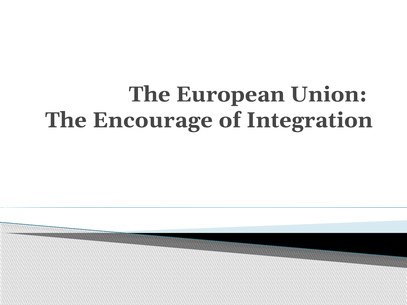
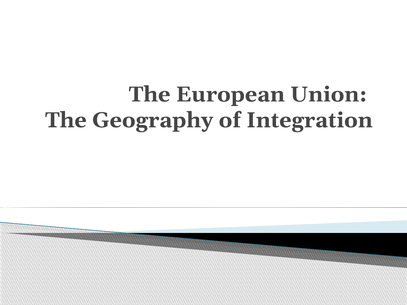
Encourage: Encourage -> Geography (153, 120)
